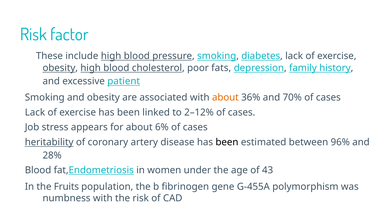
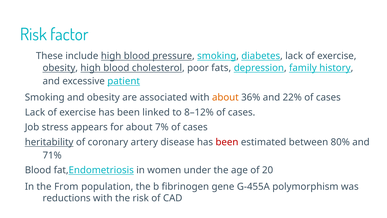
70%: 70% -> 22% (292, 97)
2–12%: 2–12% -> 8–12% (199, 112)
6%: 6% -> 7% (162, 127)
been colour: black -> red (227, 142)
96%: 96% -> 80% (340, 142)
28%: 28% -> 71% (52, 155)
43: 43 -> 20 (268, 170)
Fruits: Fruits -> From (66, 186)
numbness: numbness -> reductions (67, 198)
